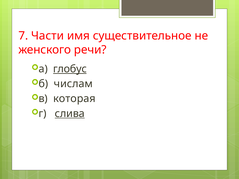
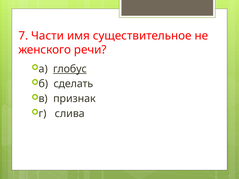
числам: числам -> сделать (73, 84)
которая: которая -> признак (74, 99)
слива underline: present -> none (70, 114)
